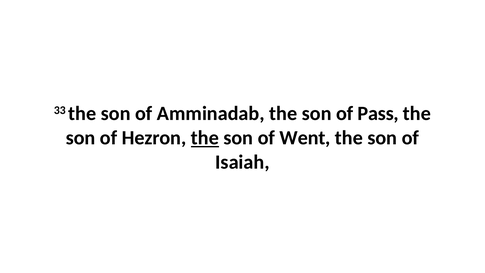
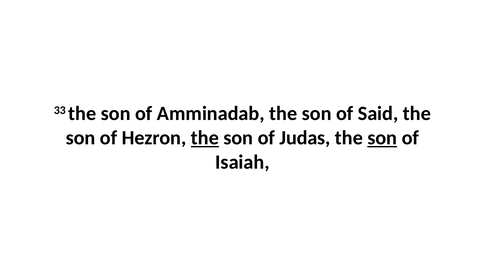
Pass: Pass -> Said (378, 114)
Went: Went -> Judas (305, 138)
son underline: none -> present (382, 138)
